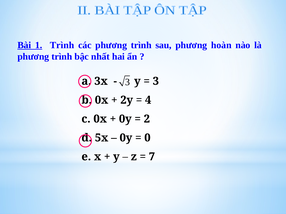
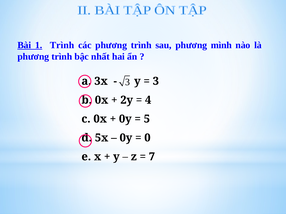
hoàn: hoàn -> mình (221, 45)
2: 2 -> 5 (147, 119)
